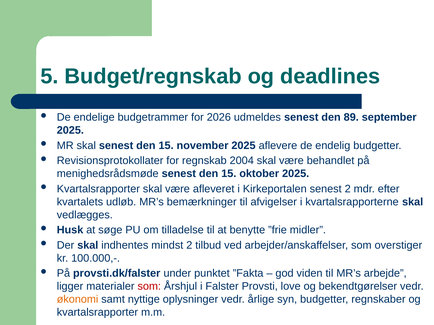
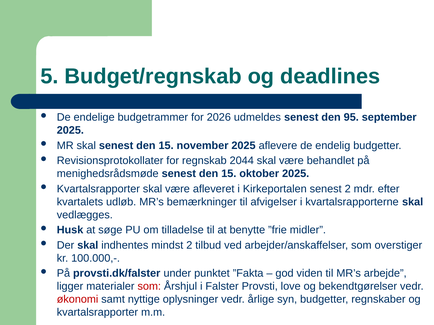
89: 89 -> 95 (351, 118)
2004: 2004 -> 2044 (242, 161)
økonomi colour: orange -> red (78, 300)
